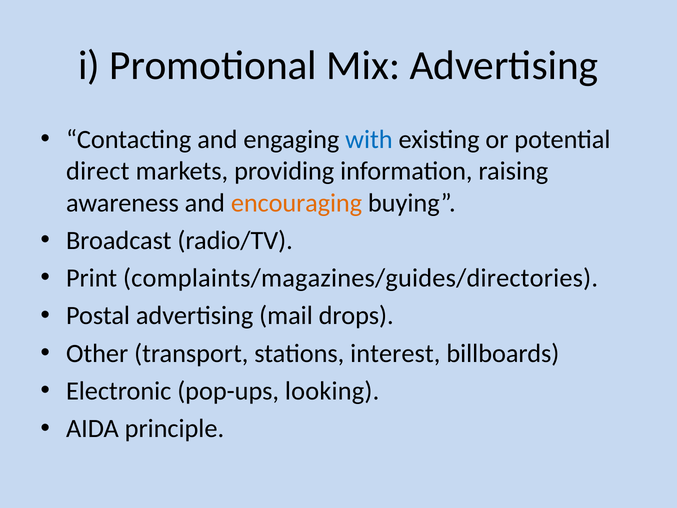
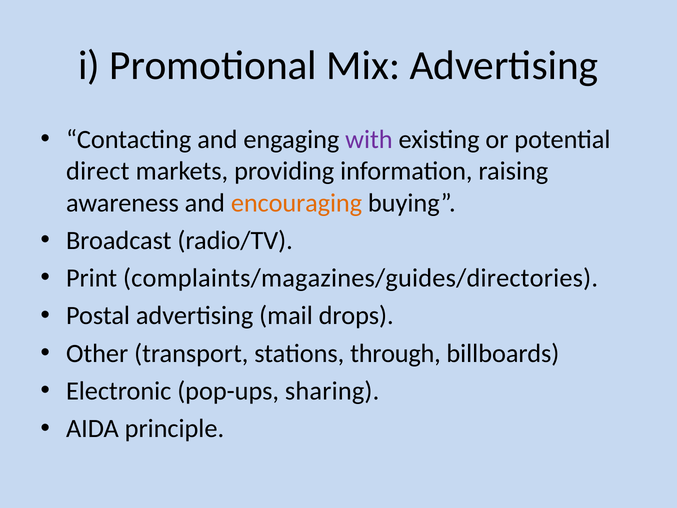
with colour: blue -> purple (369, 140)
interest: interest -> through (395, 353)
looking: looking -> sharing (332, 391)
